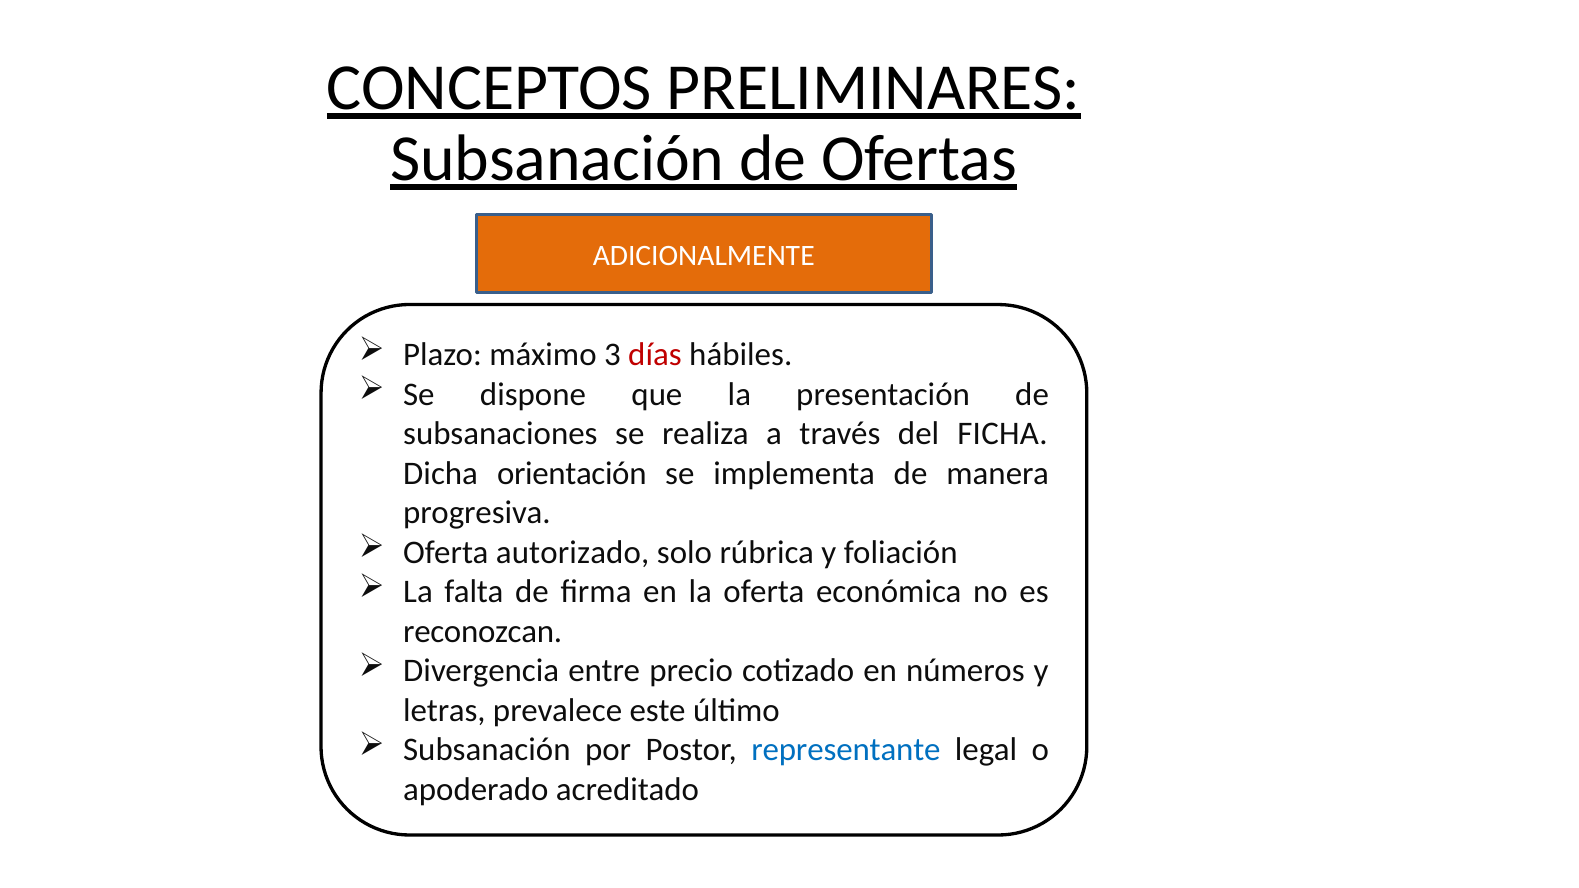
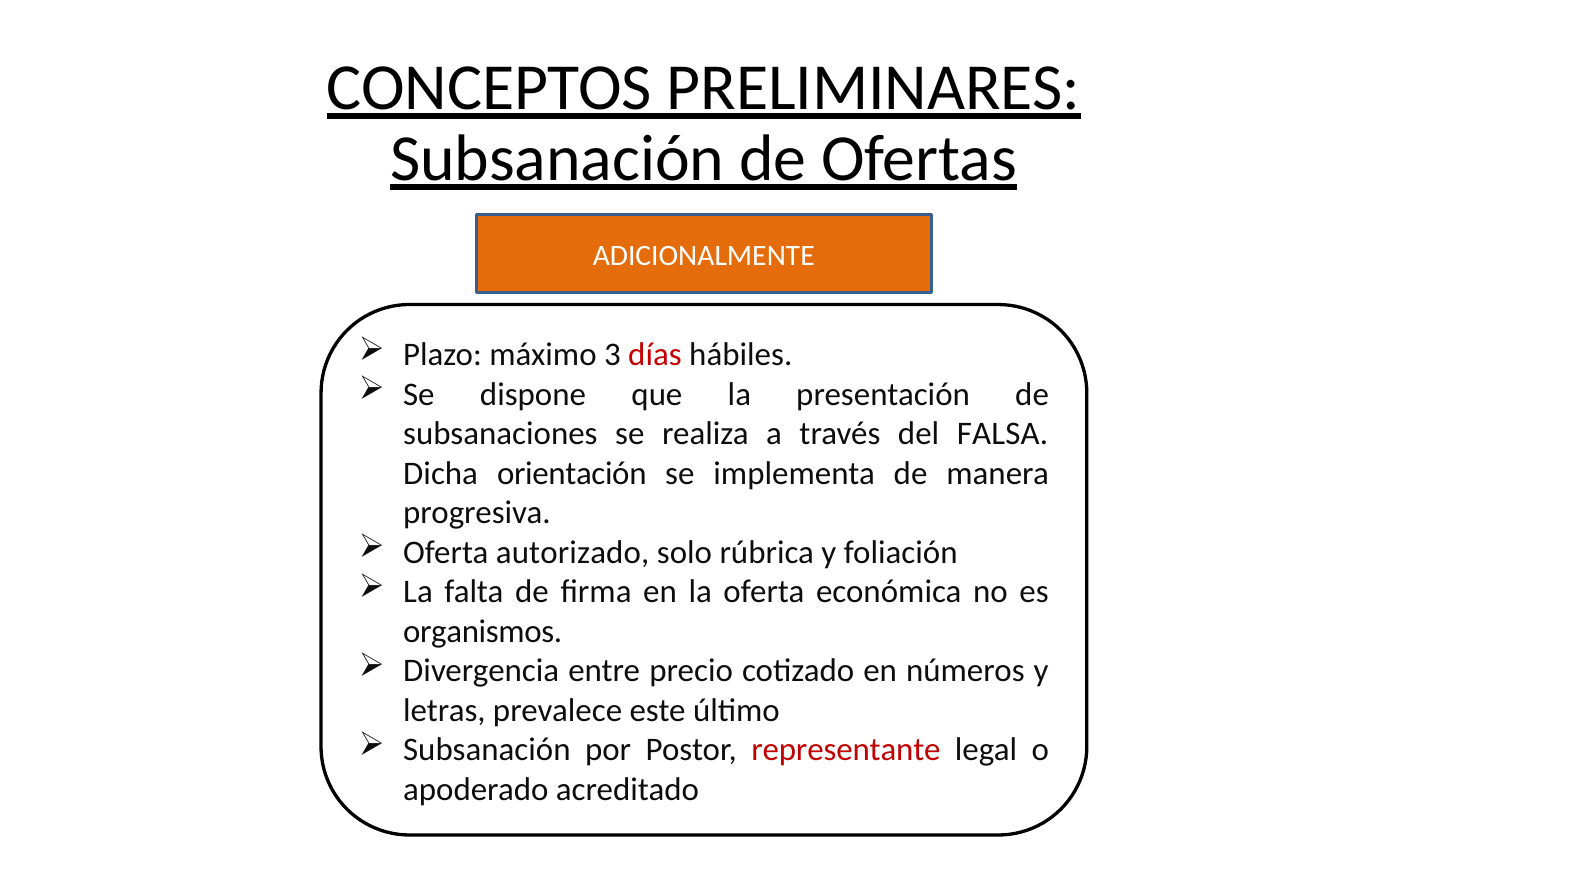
FICHA: FICHA -> FALSA (1003, 434)
reconozcan: reconozcan -> organismos (483, 631)
representante colour: blue -> red (846, 750)
